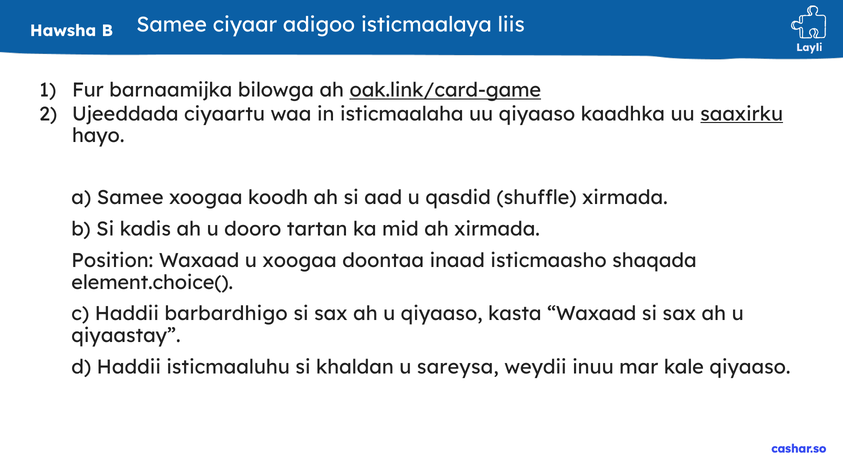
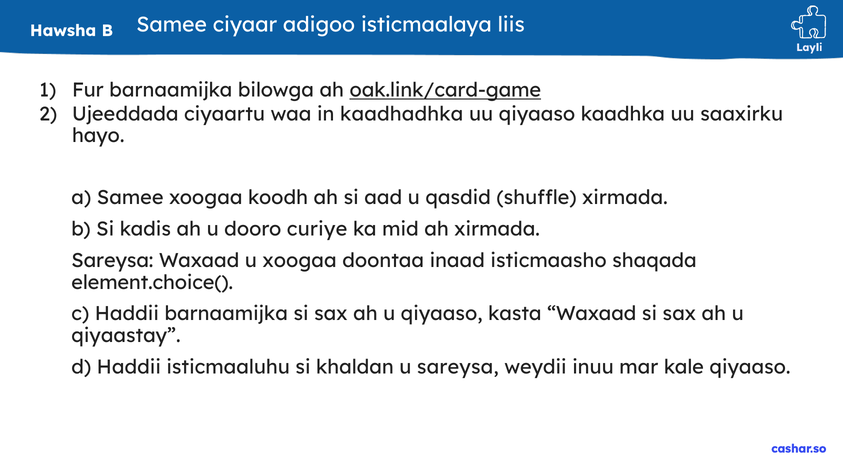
isticmaalaha: isticmaalaha -> kaadhadhka (402, 114)
saaxirku underline: present -> none (742, 114)
tartan: tartan -> curiye (317, 229)
Position: Position -> Sareysa (112, 261)
Haddii barbardhigo: barbardhigo -> barnaamijka (226, 314)
